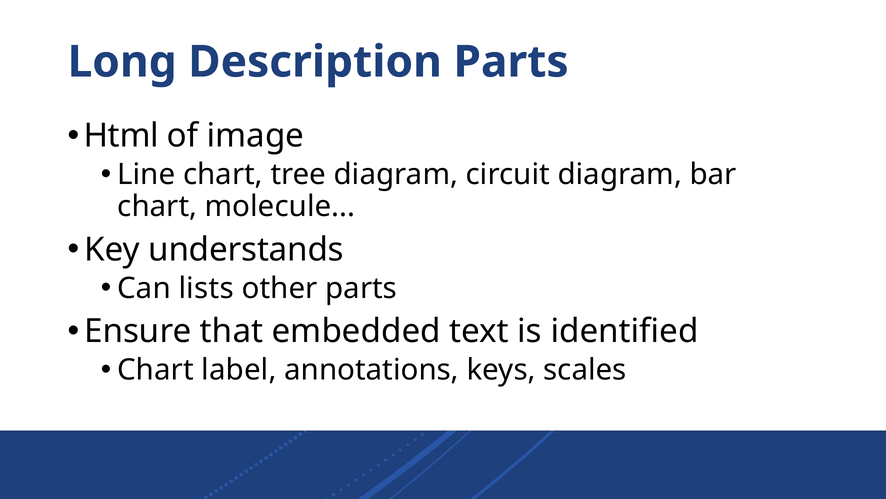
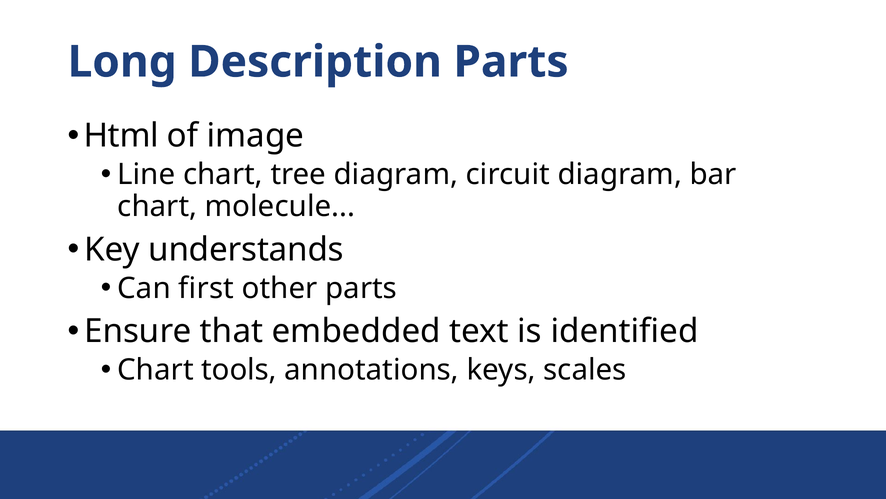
lists: lists -> first (206, 288)
label: label -> tools (239, 370)
